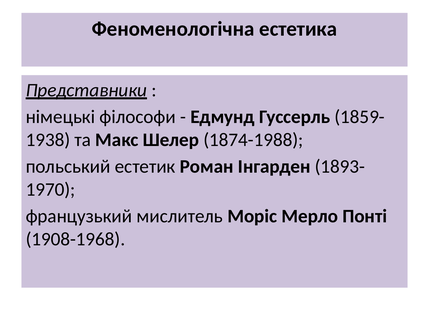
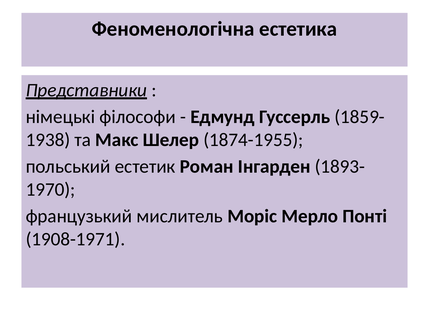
1874-1988: 1874-1988 -> 1874-1955 (253, 140)
1908-1968: 1908-1968 -> 1908-1971 (75, 239)
